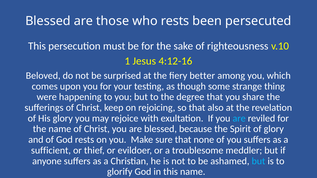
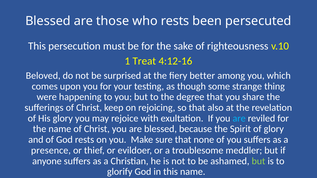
Jesus: Jesus -> Treat (144, 61)
sufficient: sufficient -> presence (51, 151)
but colour: light blue -> light green (259, 161)
